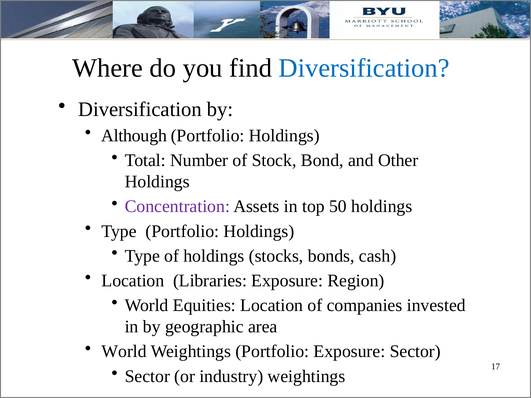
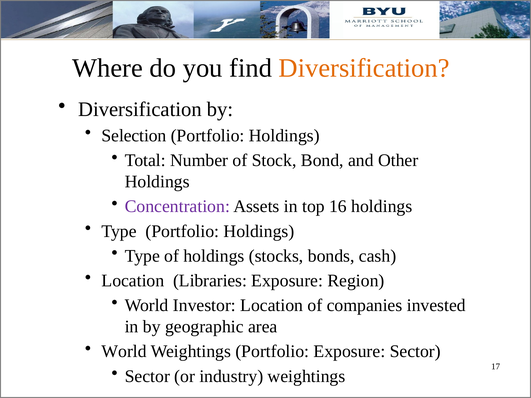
Diversification colour: blue -> orange (364, 68)
Although: Although -> Selection (134, 136)
50: 50 -> 16 (338, 207)
Equities: Equities -> Investor (204, 306)
